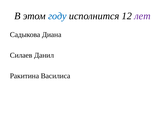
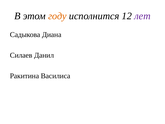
году colour: blue -> orange (57, 16)
